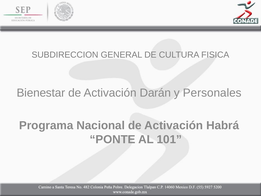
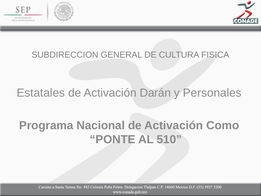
Bienestar: Bienestar -> Estatales (41, 93)
Habrá: Habrá -> Como (223, 125)
101: 101 -> 510 (169, 139)
